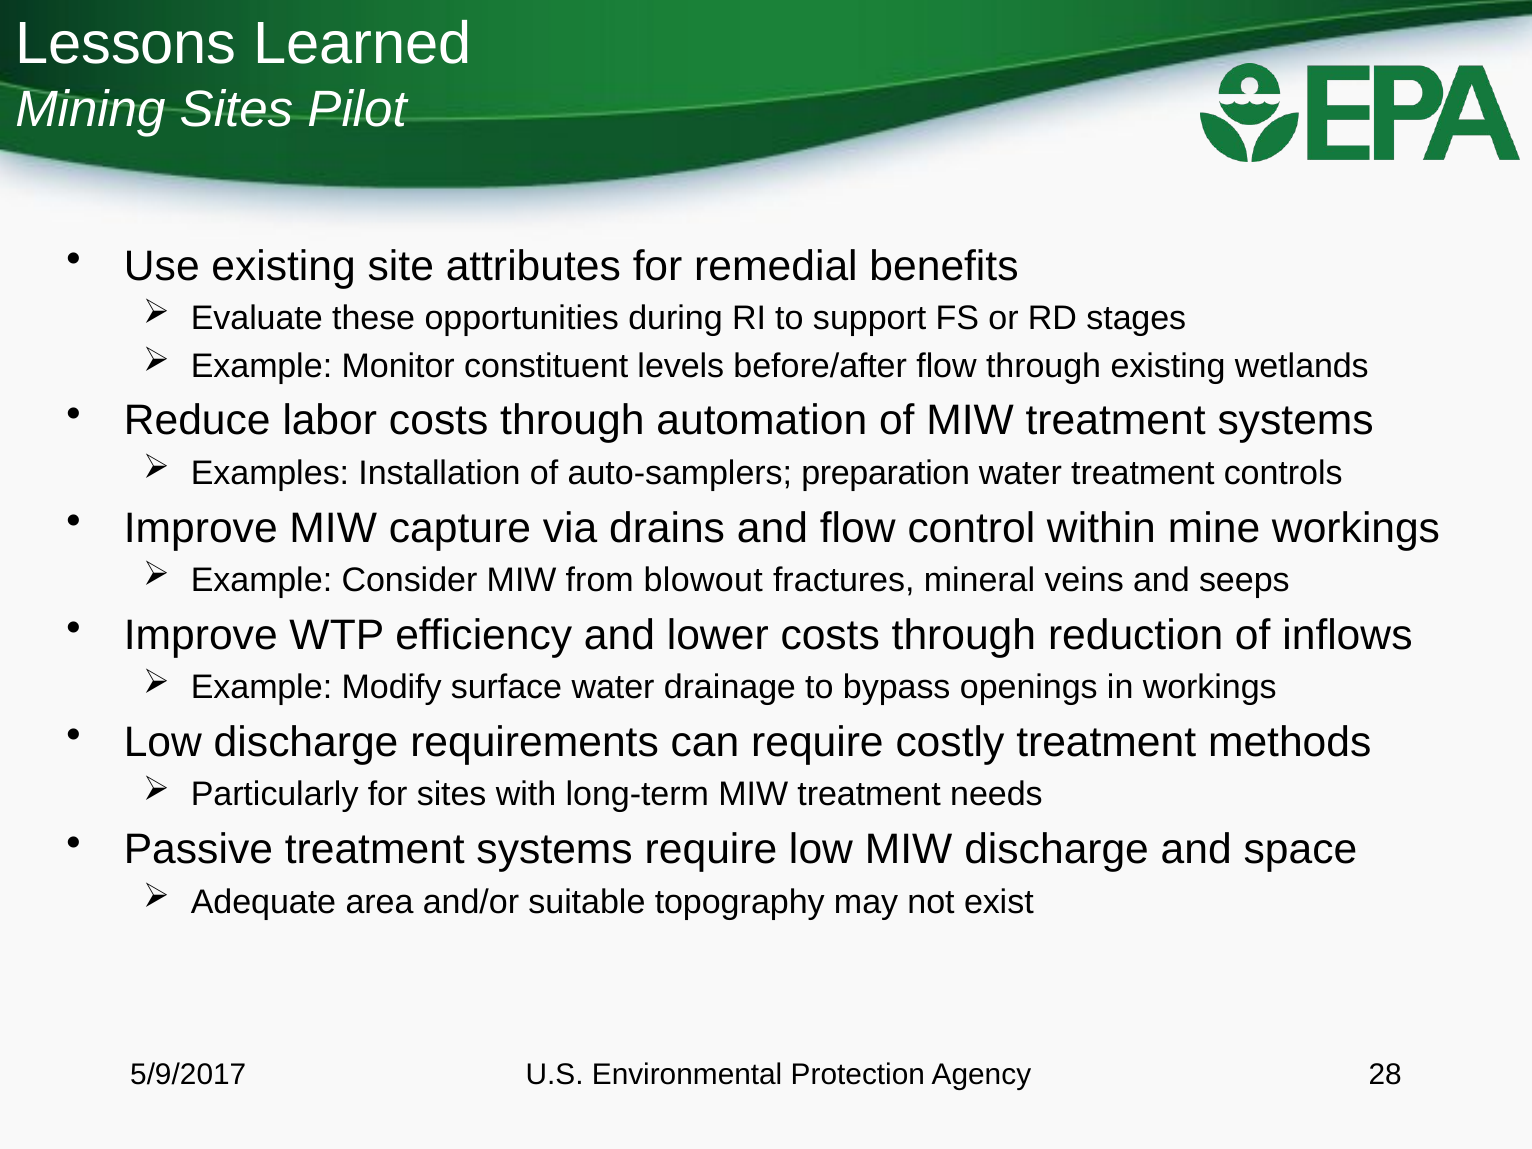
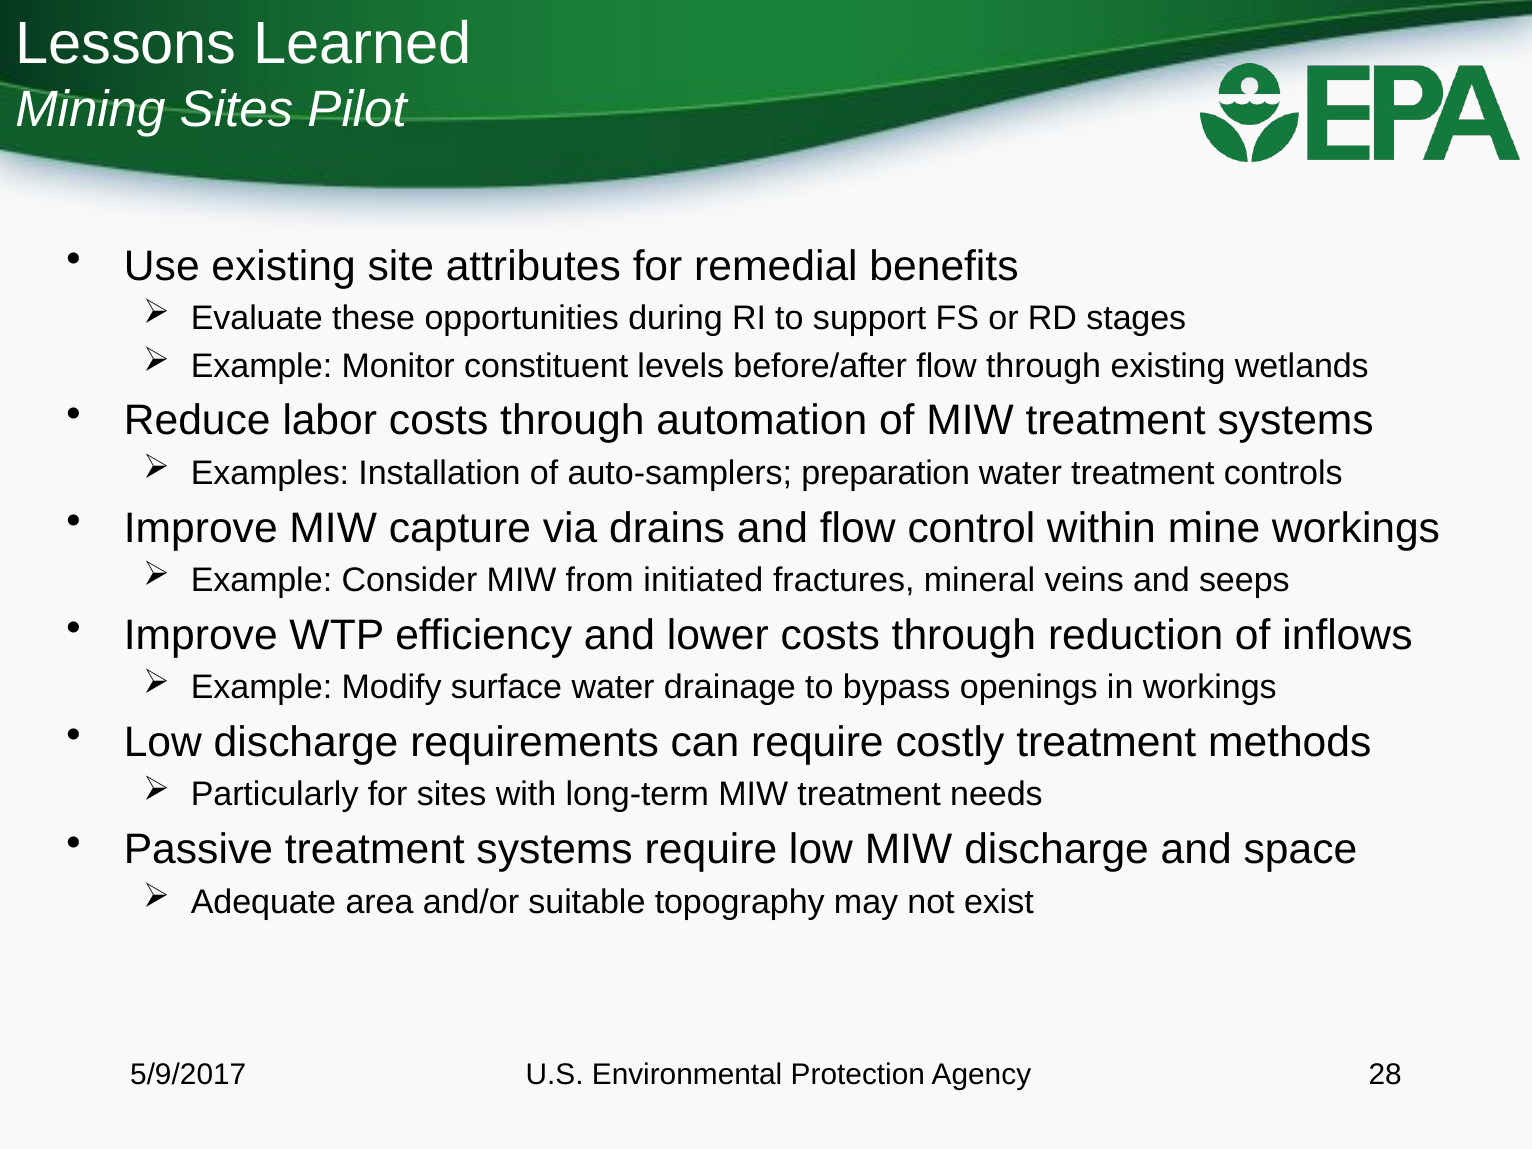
blowout: blowout -> initiated (703, 580)
